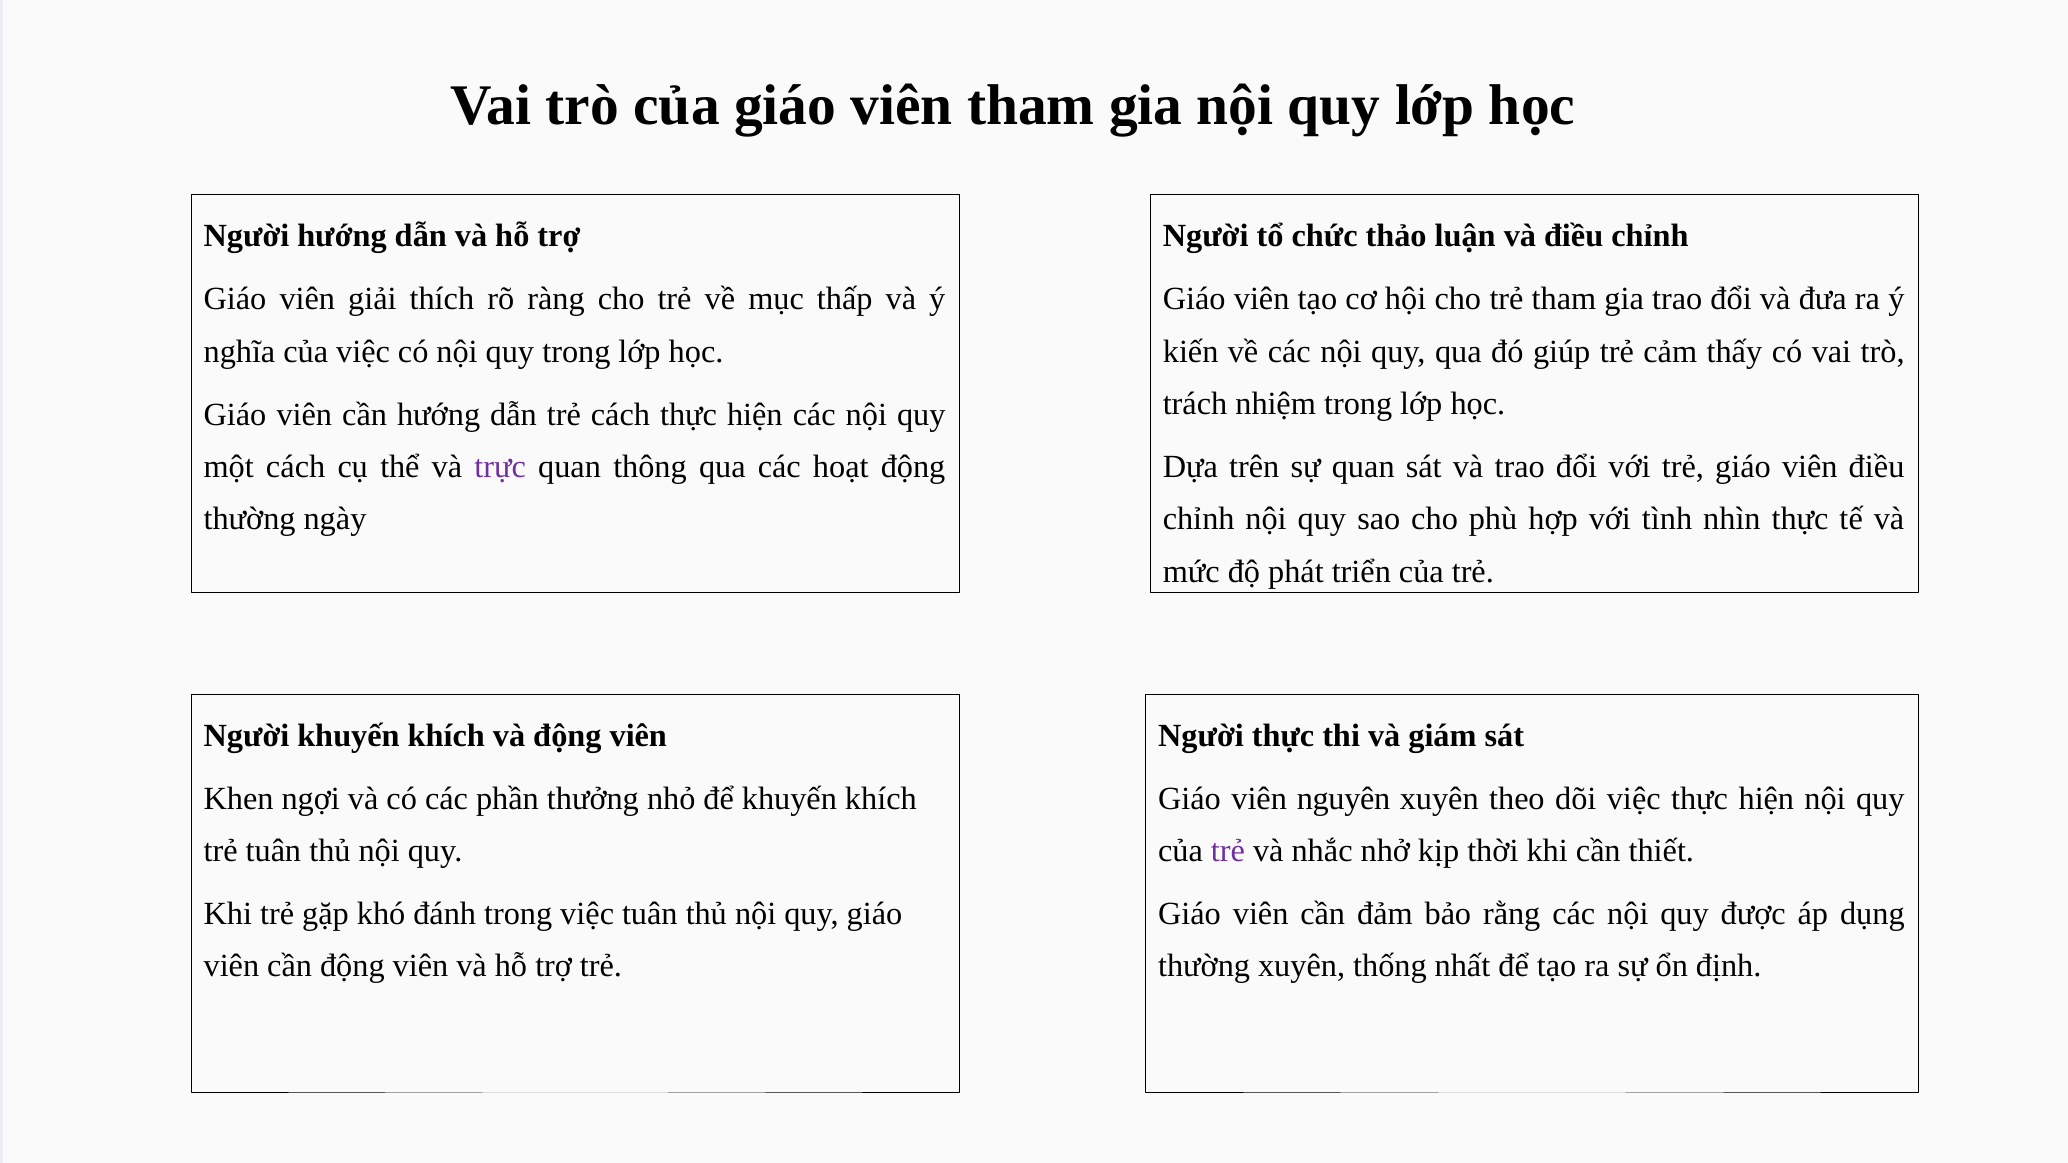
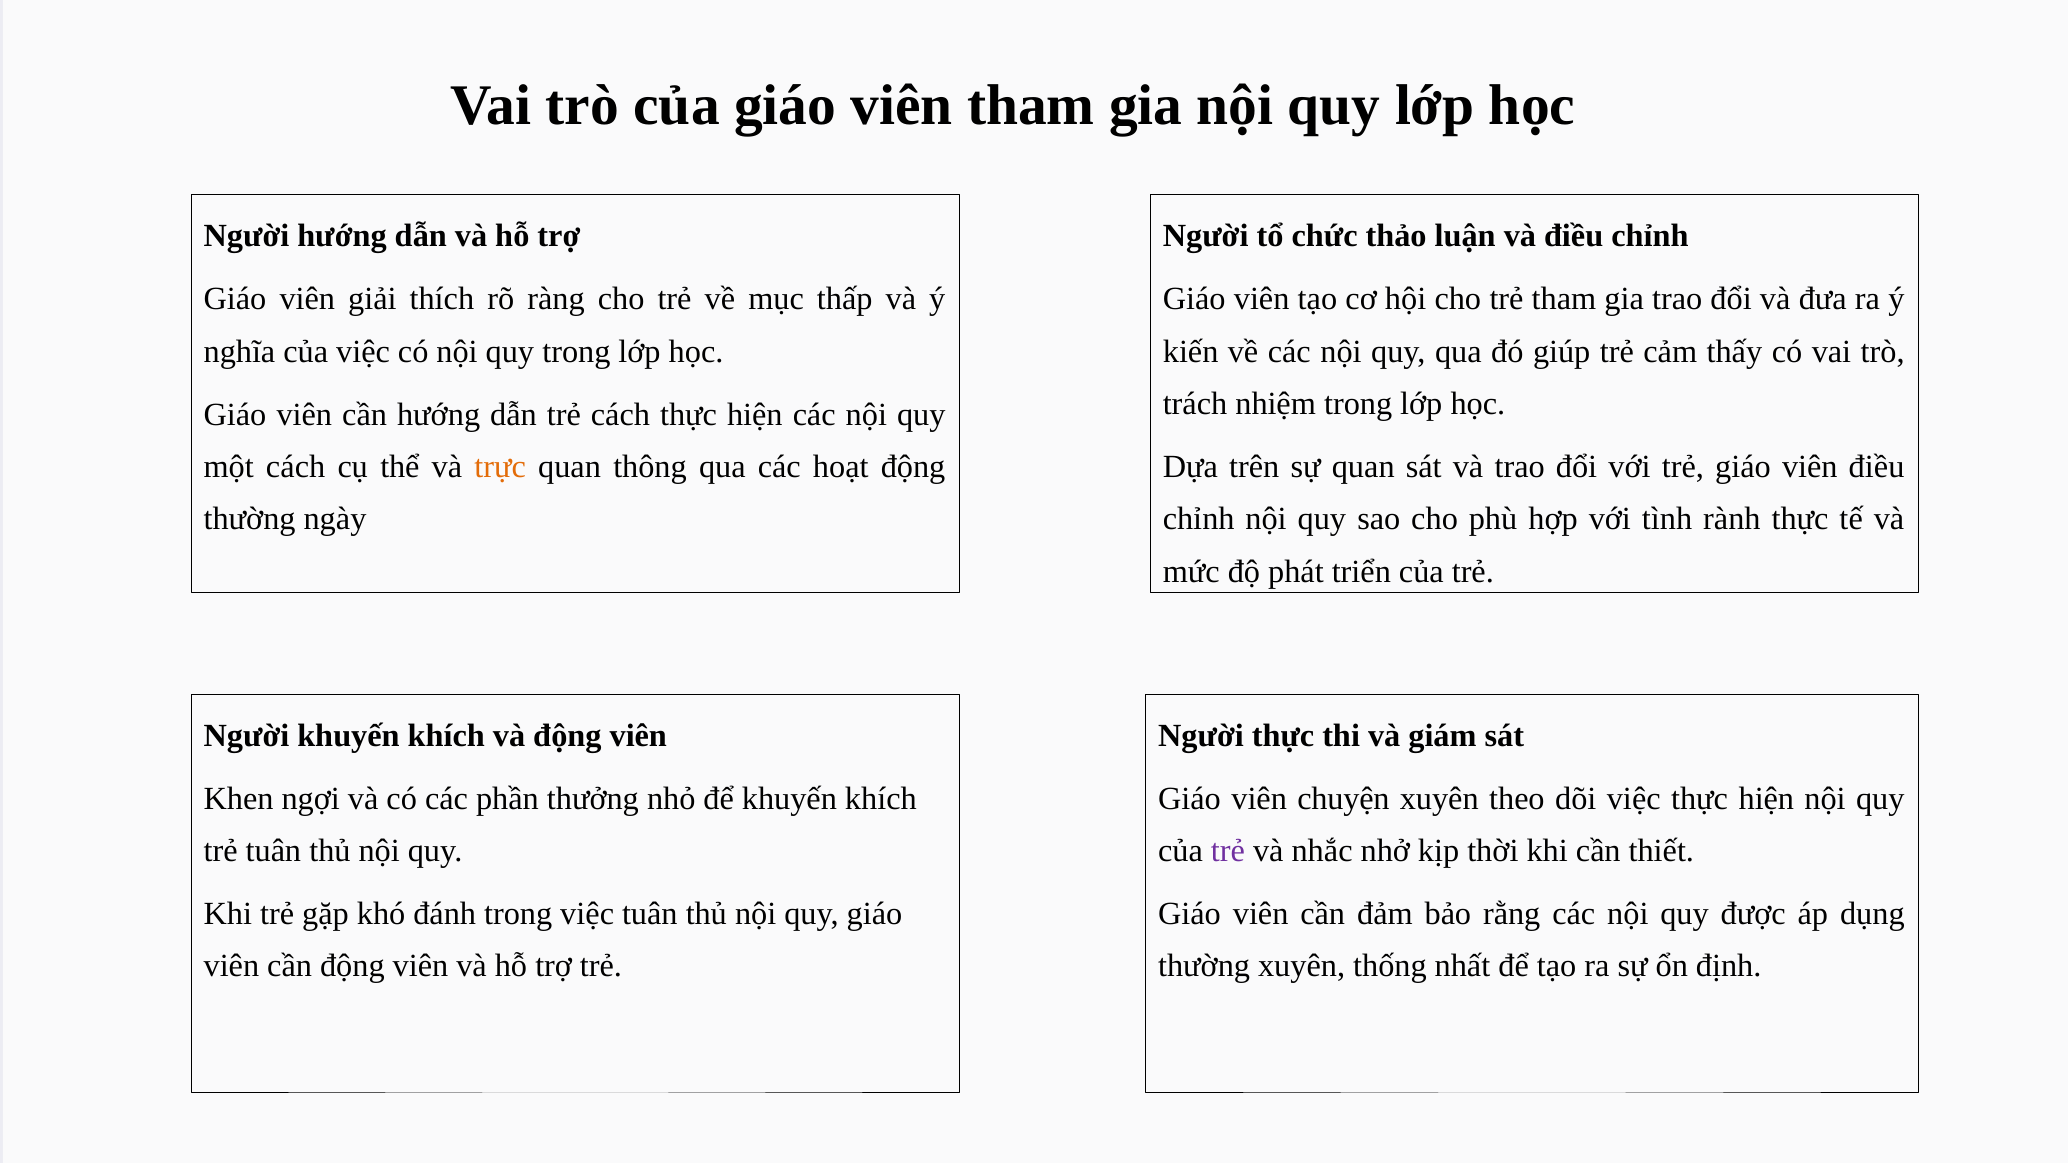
trực colour: purple -> orange (500, 467)
nhìn: nhìn -> rành (1732, 519)
nguyên: nguyên -> chuyện (1343, 799)
